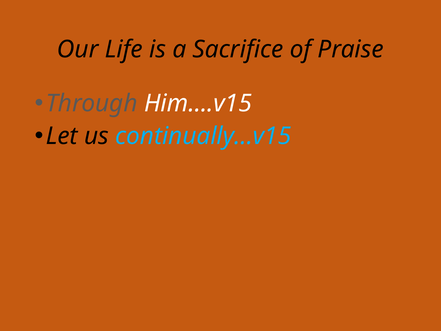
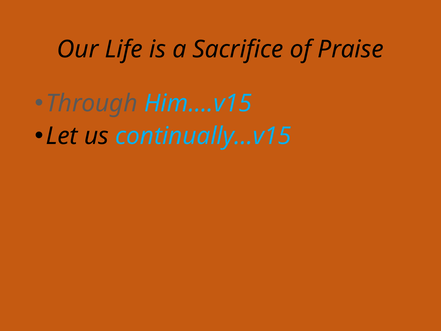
Him….v15 colour: white -> light blue (198, 103)
